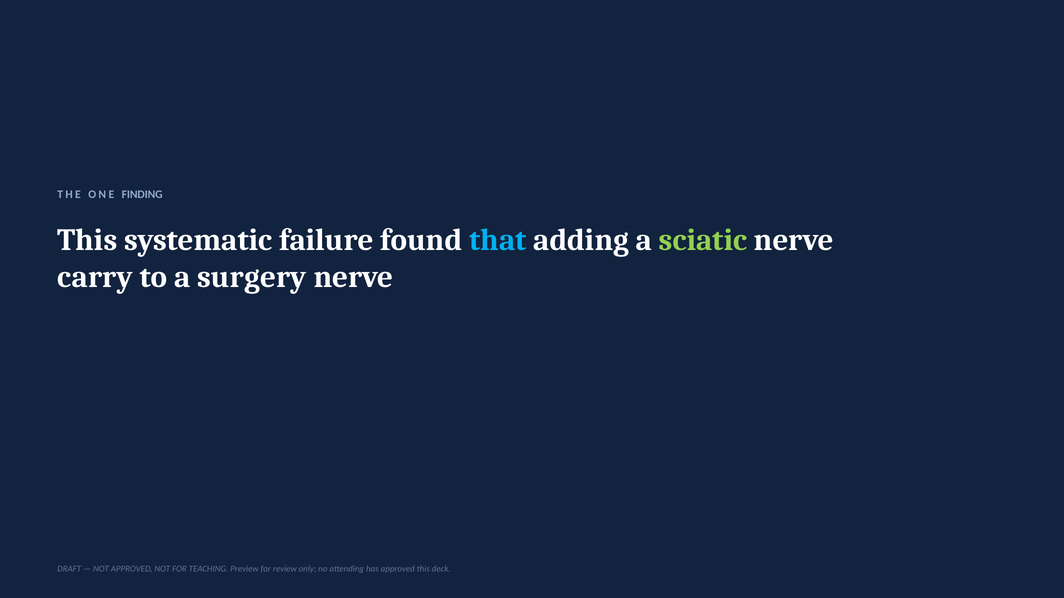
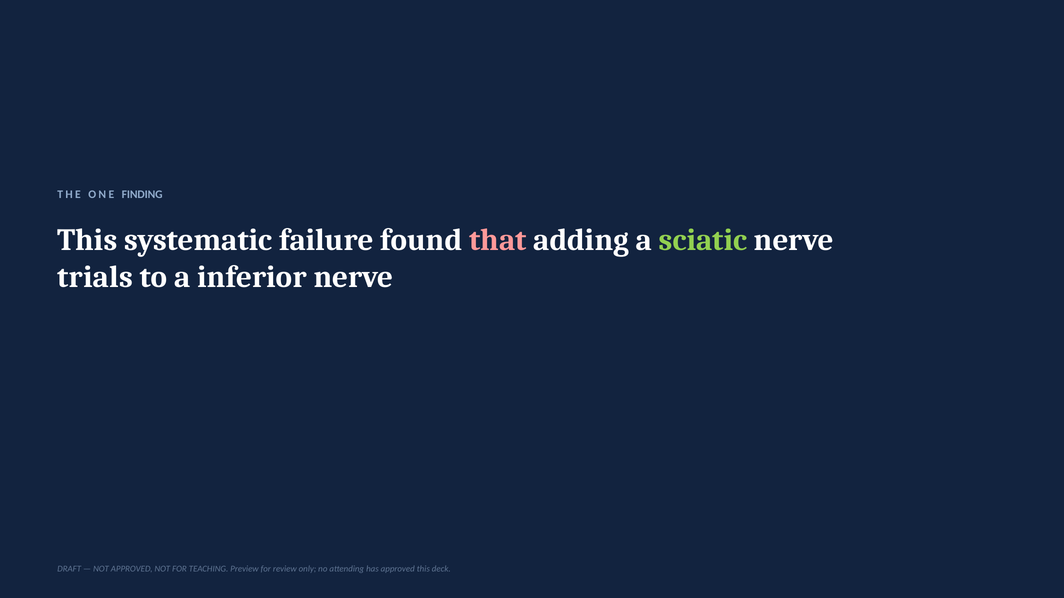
that colour: light blue -> pink (498, 240)
carry: carry -> trials (95, 277)
surgery: surgery -> inferior (252, 277)
